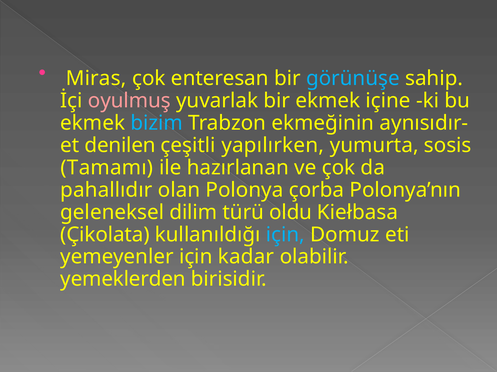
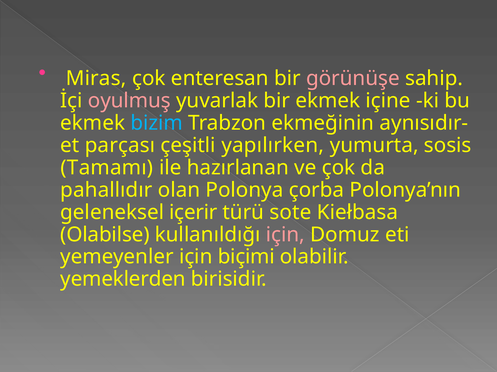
görünüşe colour: light blue -> pink (353, 78)
denilen: denilen -> parçası (120, 146)
dilim: dilim -> içerir (193, 213)
oldu: oldu -> sote (290, 213)
Çikolata: Çikolata -> Olabilse (105, 235)
için colour: light blue -> pink (285, 235)
kadar: kadar -> biçimi (246, 257)
